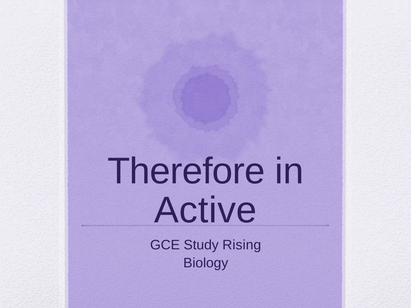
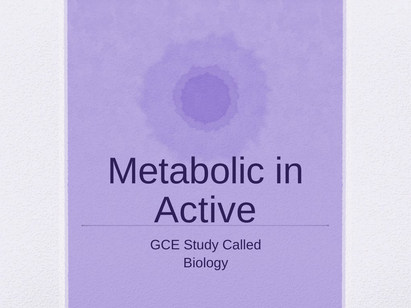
Therefore: Therefore -> Metabolic (186, 172)
Rising: Rising -> Called (242, 245)
